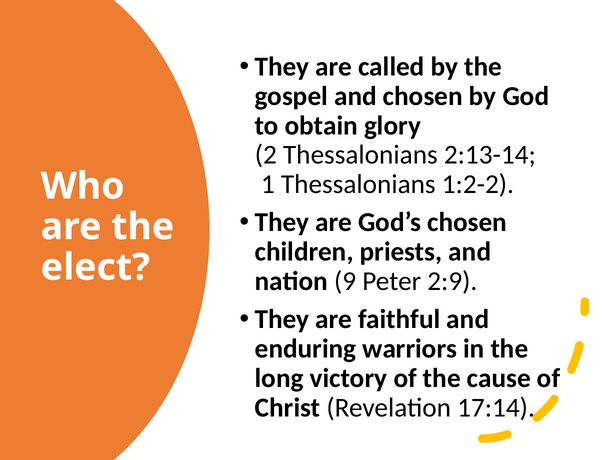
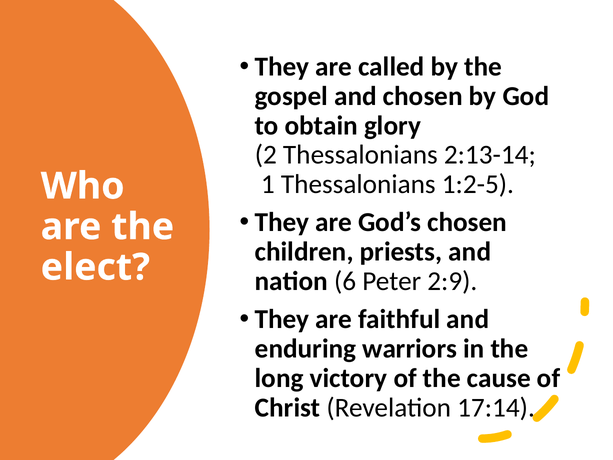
1:2-2: 1:2-2 -> 1:2-5 (478, 184)
9: 9 -> 6 (345, 281)
